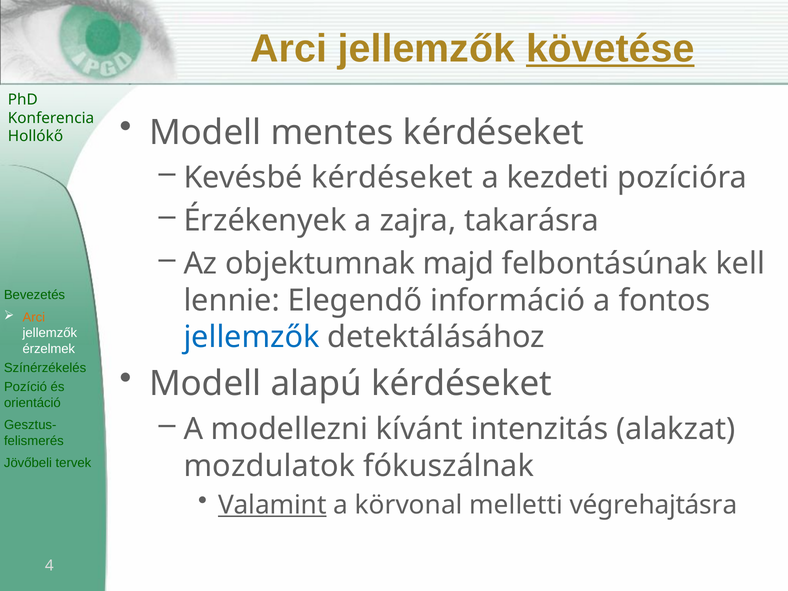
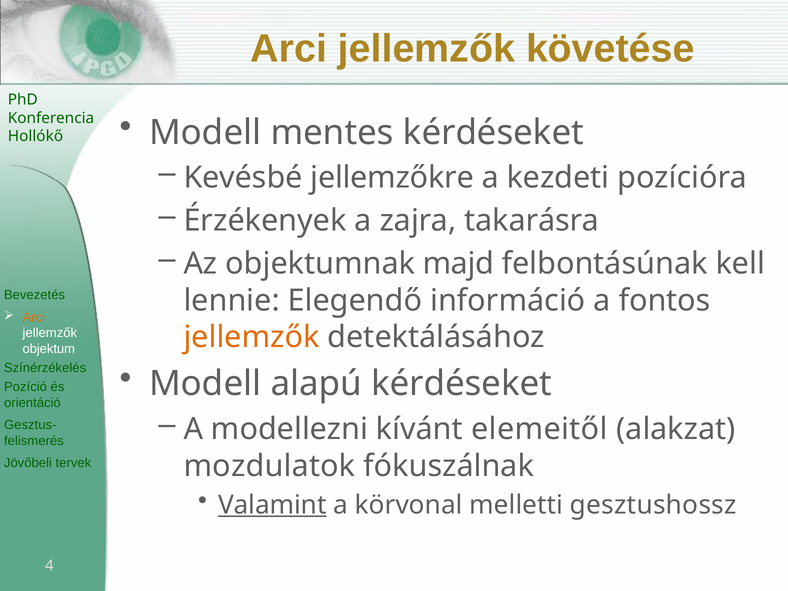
követése underline: present -> none (610, 49)
Kevésbé kérdéseket: kérdéseket -> jellemzőkre (392, 178)
jellemzők colour: blue -> orange (252, 337)
érzelmek: érzelmek -> objektum (49, 349)
intenzitás: intenzitás -> elemeitől (539, 429)
végrehajtásra: végrehajtásra -> gesztushossz (653, 505)
